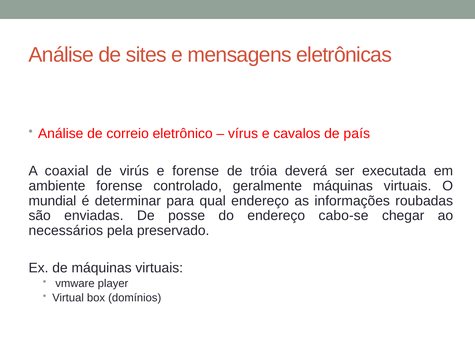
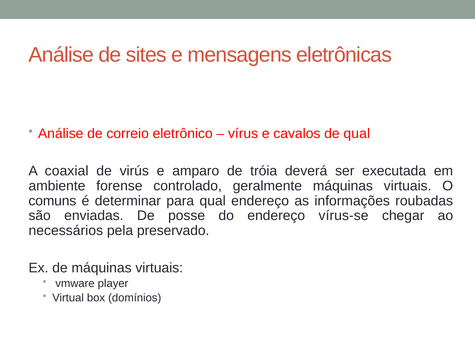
de país: país -> qual (357, 134)
e forense: forense -> amparo (196, 171)
mundial: mundial -> comuns (52, 201)
cabo-se: cabo-se -> vírus-se (344, 216)
